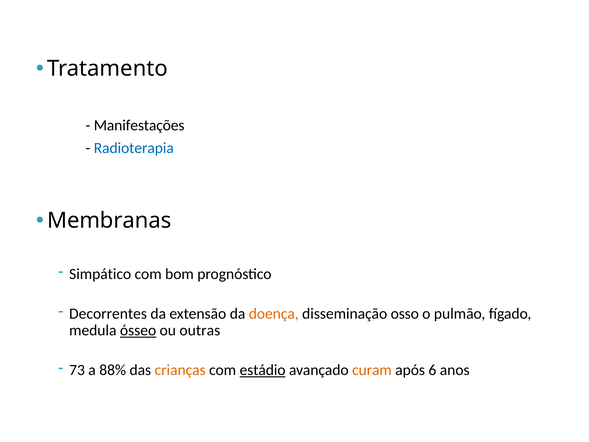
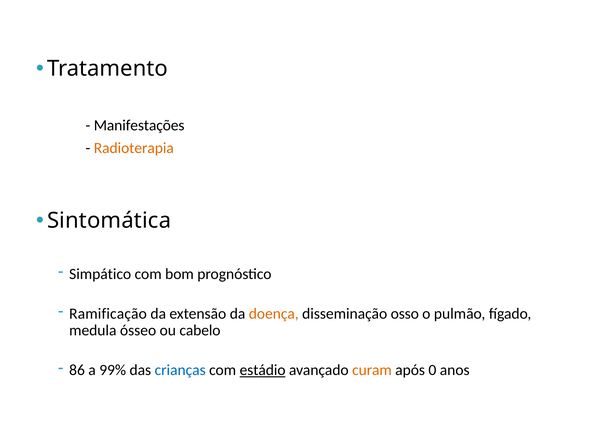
Radioterapia colour: blue -> orange (134, 148)
Membranas: Membranas -> Sintomática (109, 220)
Decorrentes: Decorrentes -> Ramificação (108, 313)
ósseo underline: present -> none (138, 330)
outras: outras -> cabelo (200, 330)
73: 73 -> 86 (77, 370)
88%: 88% -> 99% (113, 370)
crianças colour: orange -> blue (180, 370)
6: 6 -> 0 (432, 370)
